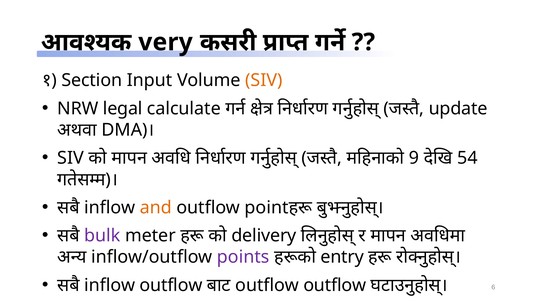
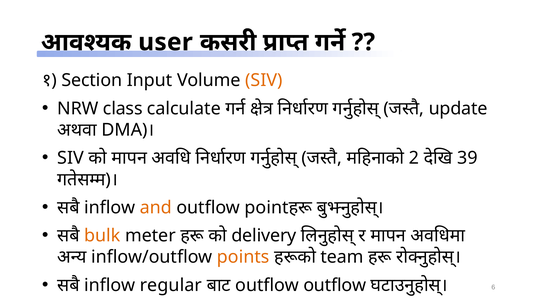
very: very -> user (166, 42)
legal: legal -> class (123, 109)
9: 9 -> 2 (414, 158)
54: 54 -> 39 (467, 158)
bulk colour: purple -> orange (102, 236)
points colour: purple -> orange (243, 258)
entry: entry -> team (342, 258)
inflow outflow: outflow -> regular (171, 286)
